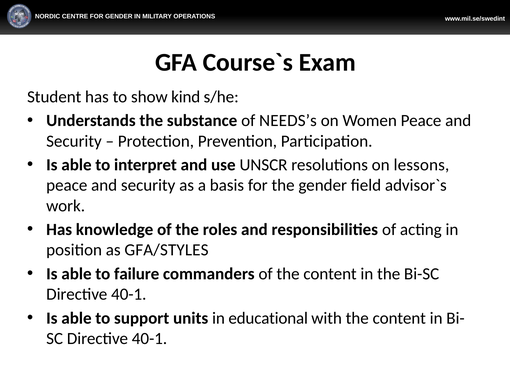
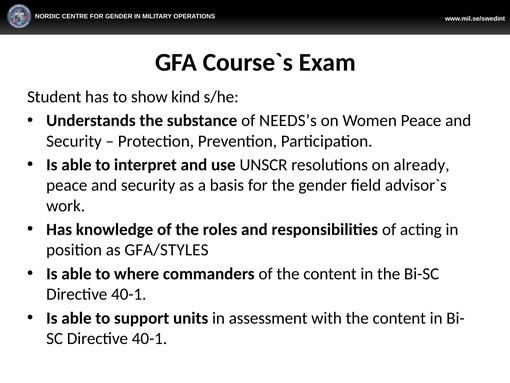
lessons: lessons -> already (422, 165)
failure: failure -> where (137, 273)
educational: educational -> assessment (268, 318)
